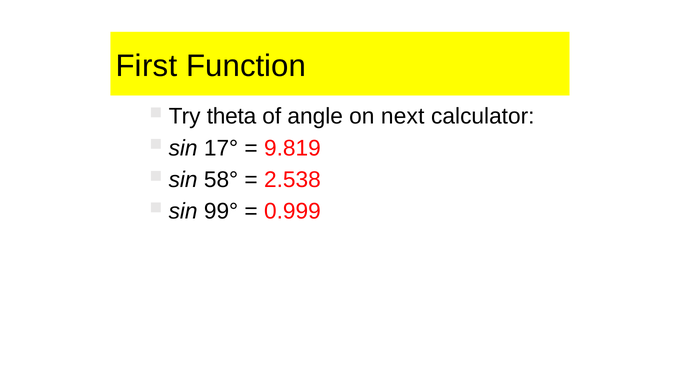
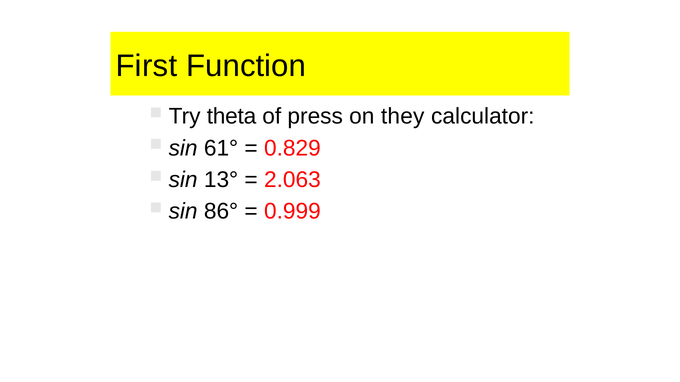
angle: angle -> press (315, 116)
next: next -> they (403, 116)
17°: 17° -> 61° (221, 148)
9.819: 9.819 -> 0.829 (292, 148)
58°: 58° -> 13° (221, 180)
2.538: 2.538 -> 2.063 (292, 180)
99°: 99° -> 86° (221, 212)
